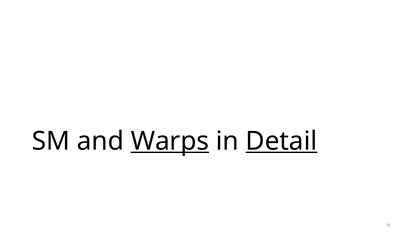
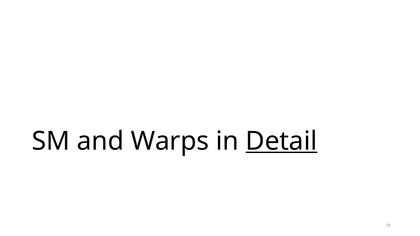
Warps underline: present -> none (170, 141)
